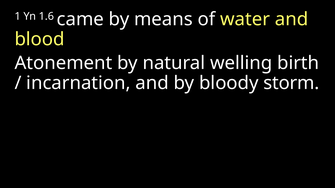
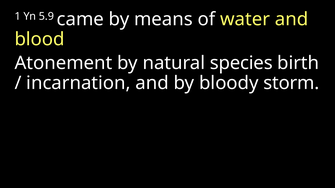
1.6: 1.6 -> 5.9 (46, 16)
welling: welling -> species (241, 63)
